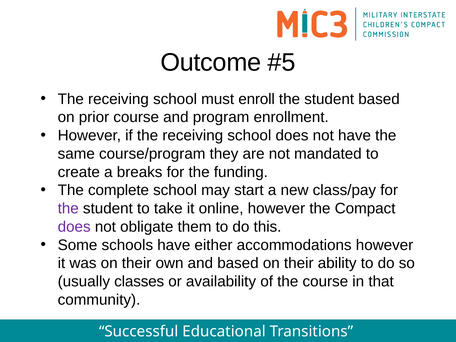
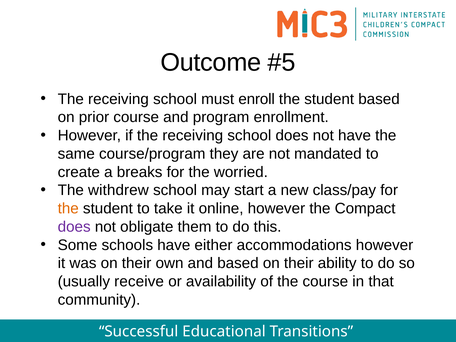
funding: funding -> worried (241, 172)
complete: complete -> withdrew (118, 190)
the colour: purple -> orange (68, 209)
classes: classes -> receive (139, 281)
